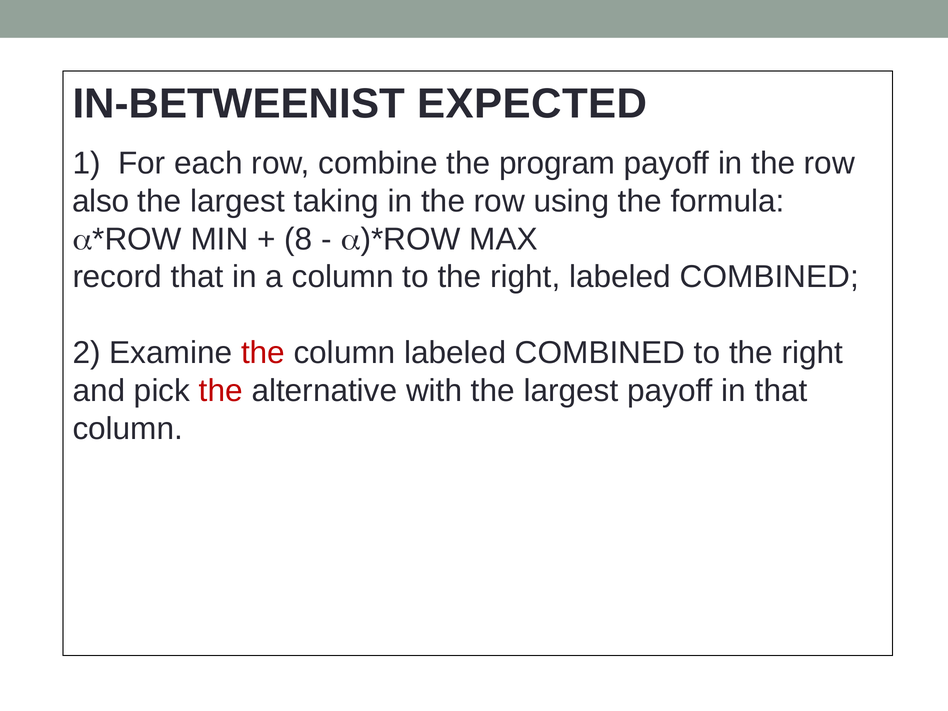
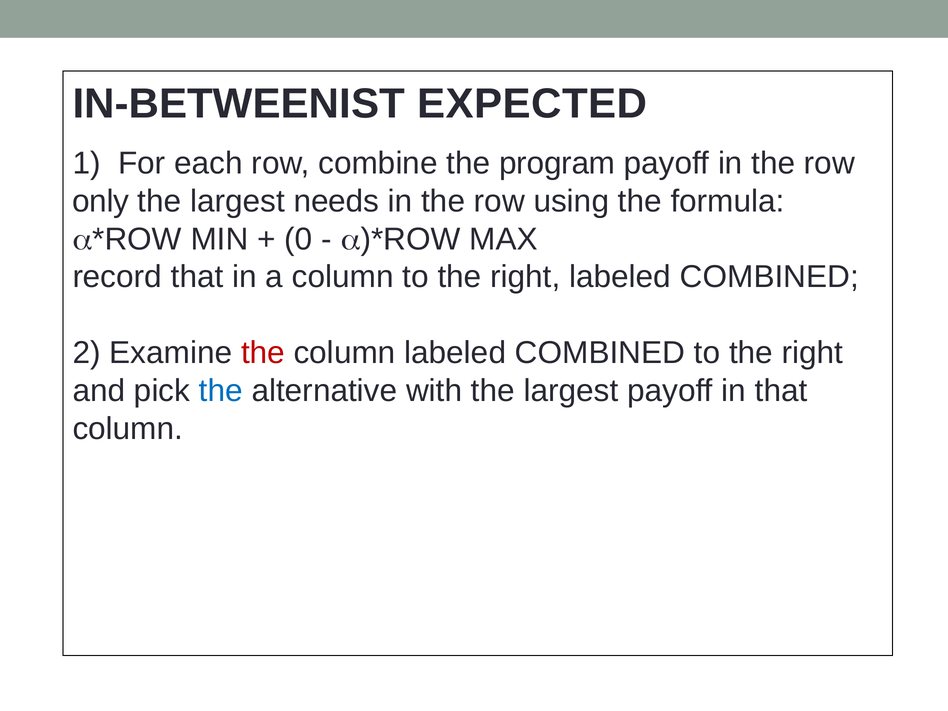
also: also -> only (101, 201)
taking: taking -> needs (336, 201)
8: 8 -> 0 (298, 239)
the colour: red -> blue (221, 391)
